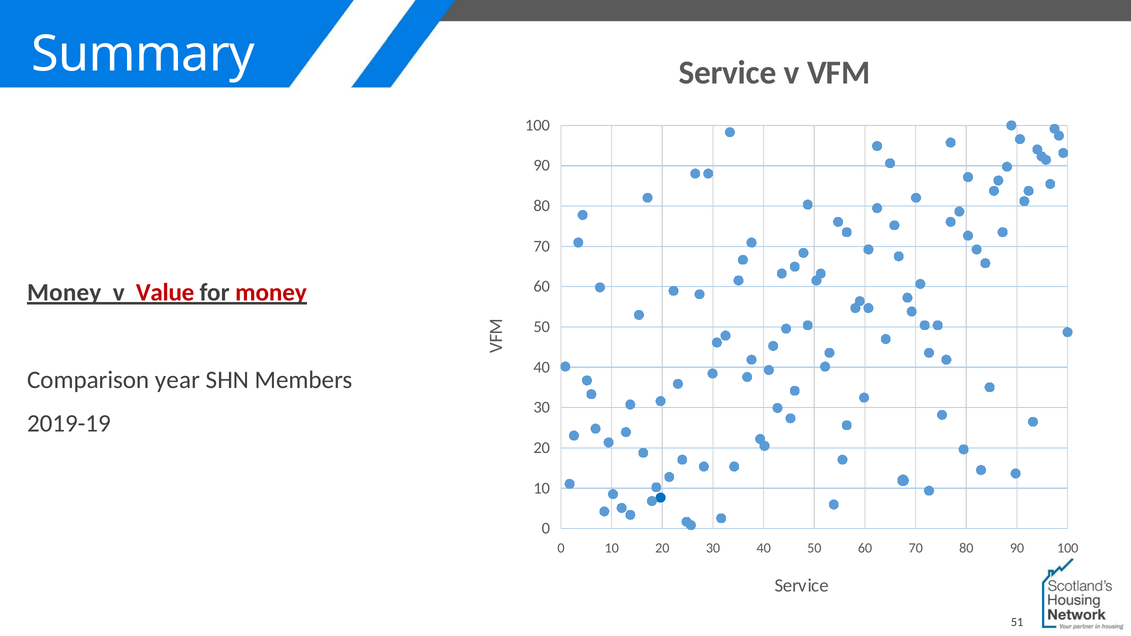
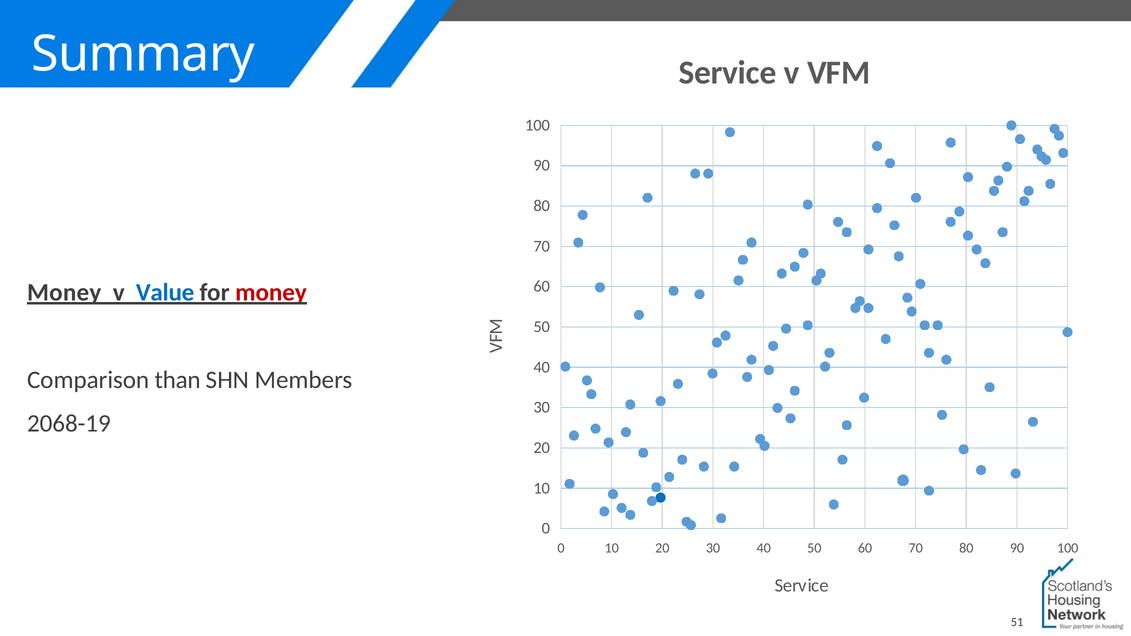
Value colour: red -> blue (165, 293)
year: year -> than (178, 380)
2019-19: 2019-19 -> 2068-19 (69, 424)
